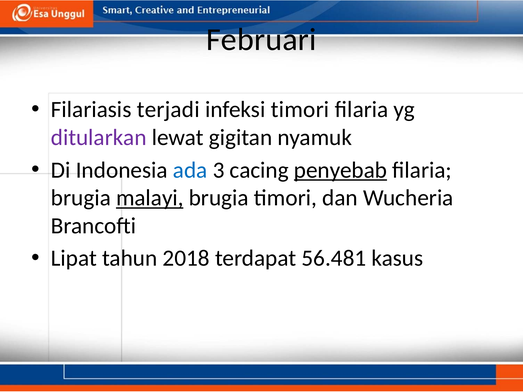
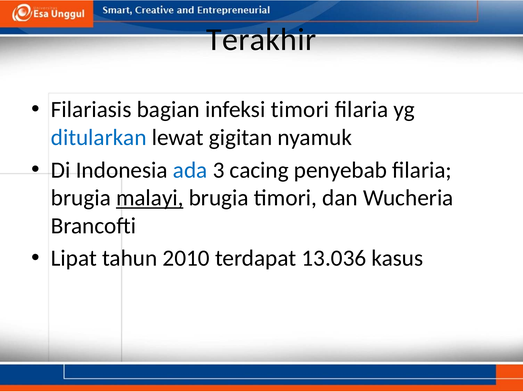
Februari: Februari -> Terakhir (261, 40)
terjadi: terjadi -> bagian (168, 110)
ditularkan colour: purple -> blue (99, 138)
penyebab underline: present -> none (340, 170)
2018: 2018 -> 2010 (186, 258)
56.481: 56.481 -> 13.036 (334, 258)
